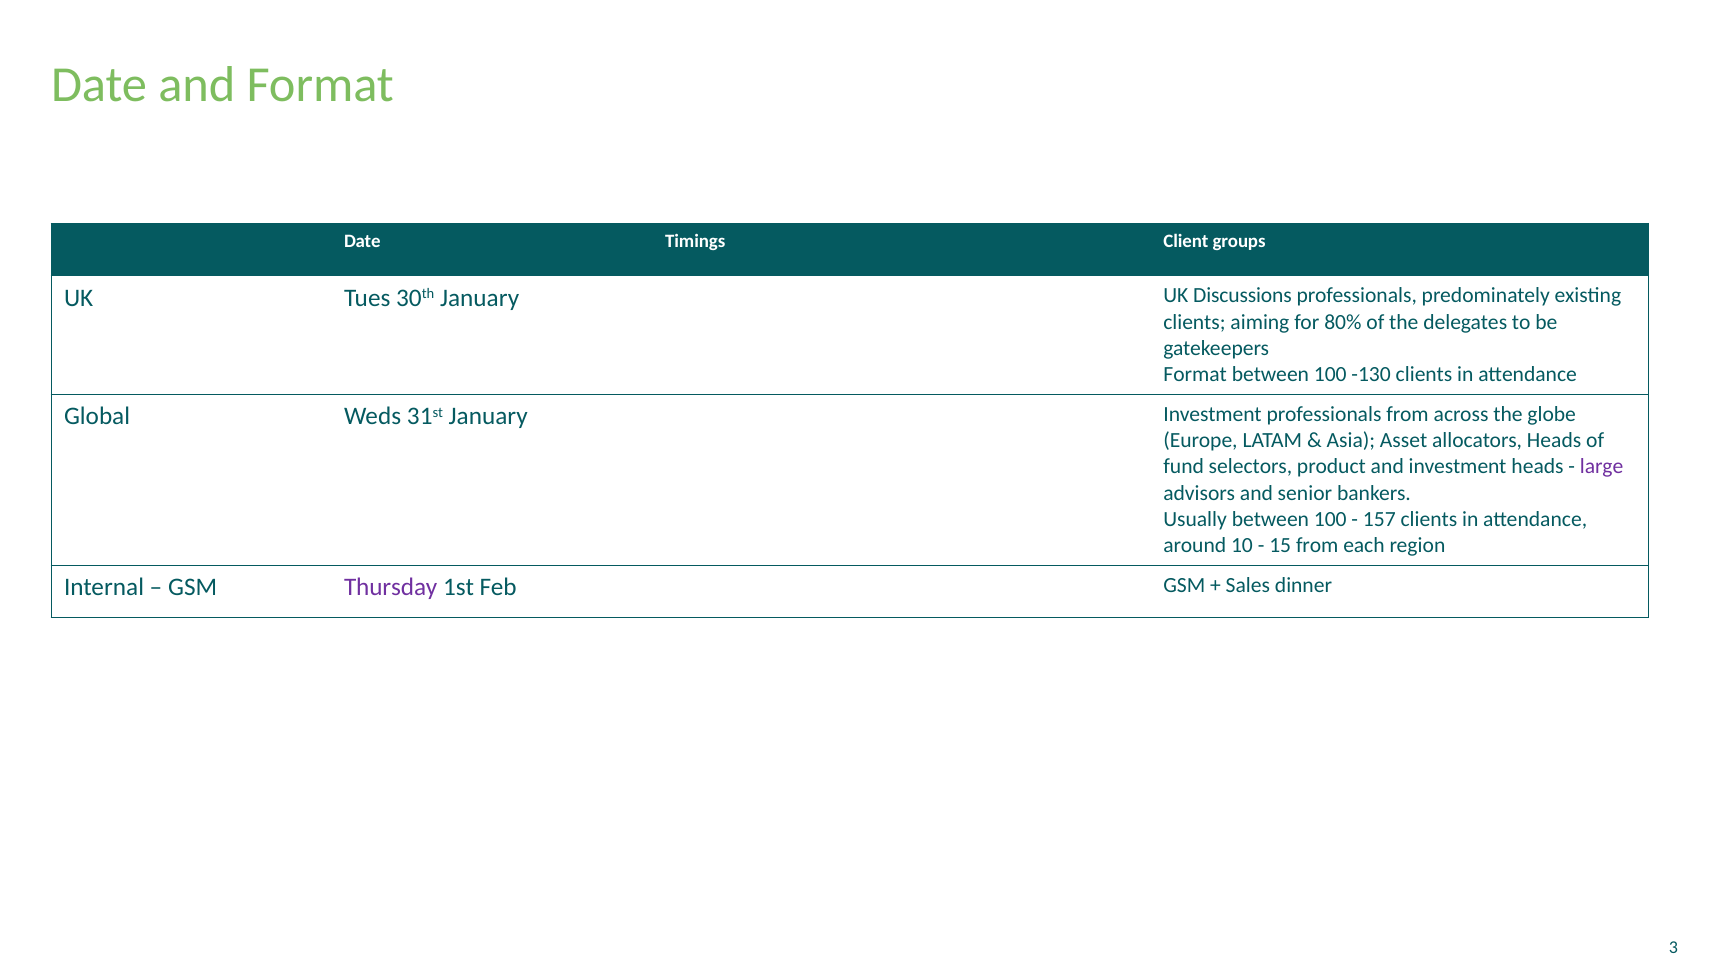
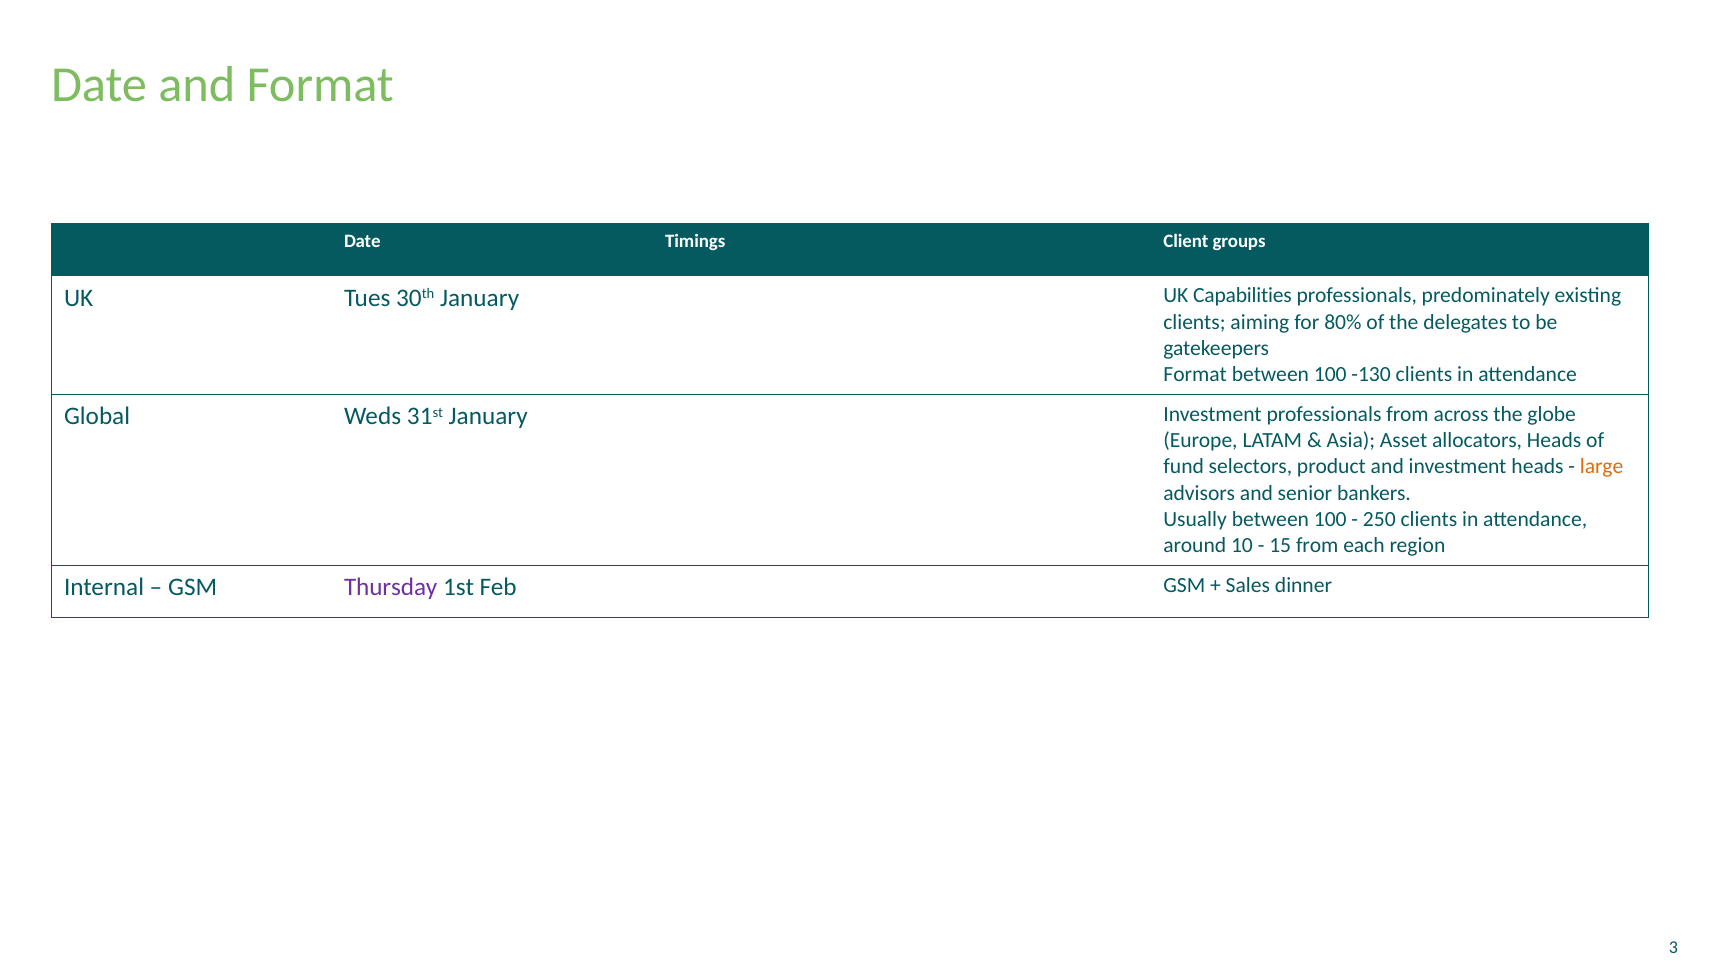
Discussions: Discussions -> Capabilities (1243, 296)
large colour: purple -> orange (1602, 467)
157: 157 -> 250 (1379, 520)
